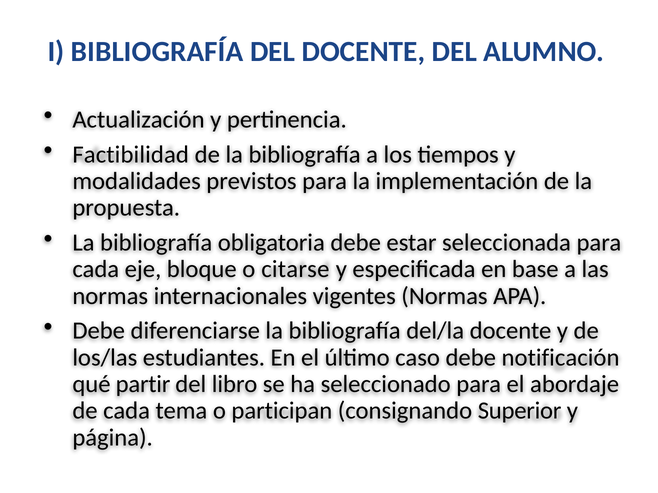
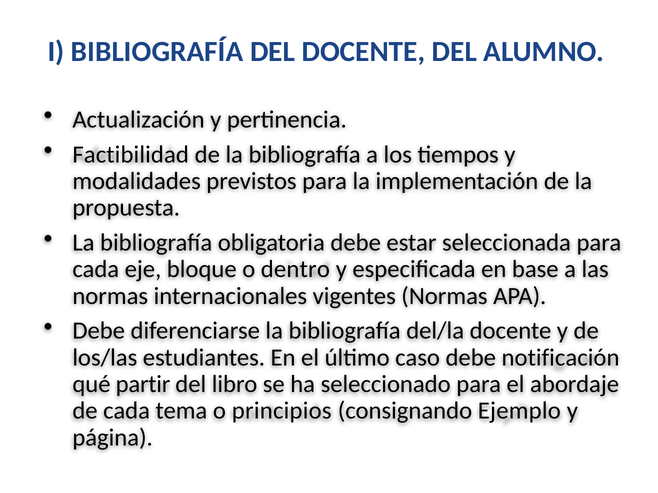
citarse: citarse -> dentro (295, 270)
participan: participan -> principios (282, 411)
Superior: Superior -> Ejemplo (519, 411)
